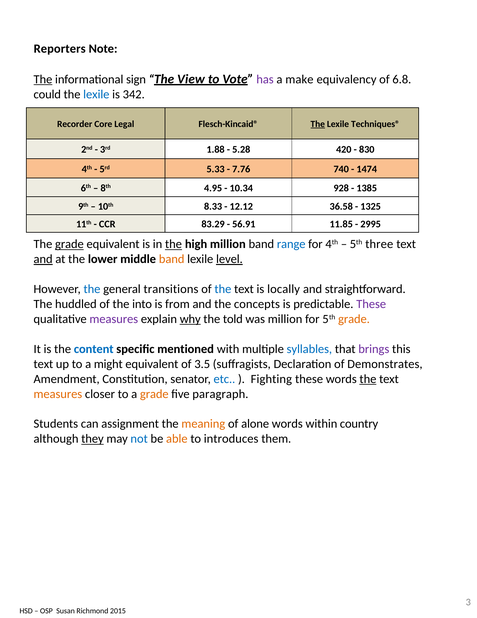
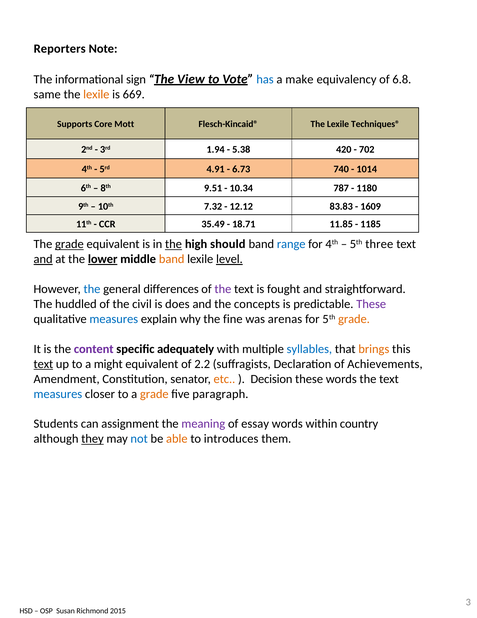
The underline: present -> none (43, 79)
has colour: purple -> blue (265, 79)
could: could -> same (47, 94)
lexile colour: blue -> orange (96, 94)
342: 342 -> 669 (134, 94)
Recorder: Recorder -> Supports (75, 124)
Legal: Legal -> Mott (124, 124)
The underline: present -> none (318, 124)
1.88: 1.88 -> 1.94 (216, 149)
5.28: 5.28 -> 5.38 (241, 149)
830: 830 -> 702 (367, 149)
5.33: 5.33 -> 4.91 (216, 169)
7.76: 7.76 -> 6.73 (241, 169)
1474: 1474 -> 1014 (367, 169)
4.95: 4.95 -> 9.51 (213, 188)
928: 928 -> 787 (341, 188)
1385: 1385 -> 1180 (367, 188)
8.33: 8.33 -> 7.32 (213, 206)
36.58: 36.58 -> 83.83 (341, 206)
1325: 1325 -> 1609 (371, 206)
83.29: 83.29 -> 35.49 (213, 224)
56.91: 56.91 -> 18.71 (244, 224)
2995: 2995 -> 1185 (371, 224)
high million: million -> should (228, 244)
lower underline: none -> present (103, 259)
transitions: transitions -> differences (171, 289)
the colour: blue -> purple (223, 289)
locally: locally -> fought (284, 289)
into: into -> civil (142, 304)
from: from -> does (177, 304)
measures colour: purple -> blue (114, 319)
why underline: present -> none (190, 319)
told: told -> fine (233, 319)
was million: million -> arenas (285, 319)
content colour: blue -> purple (94, 349)
mentioned: mentioned -> adequately (186, 349)
brings colour: purple -> orange (374, 349)
text underline: none -> present (43, 364)
3.5: 3.5 -> 2.2 (202, 364)
Demonstrates: Demonstrates -> Achievements (385, 364)
etc colour: blue -> orange (224, 379)
Fighting: Fighting -> Decision (271, 379)
the underline: present -> none (368, 379)
measures colour: orange -> blue (58, 393)
meaning colour: orange -> purple (203, 423)
alone: alone -> essay (255, 423)
